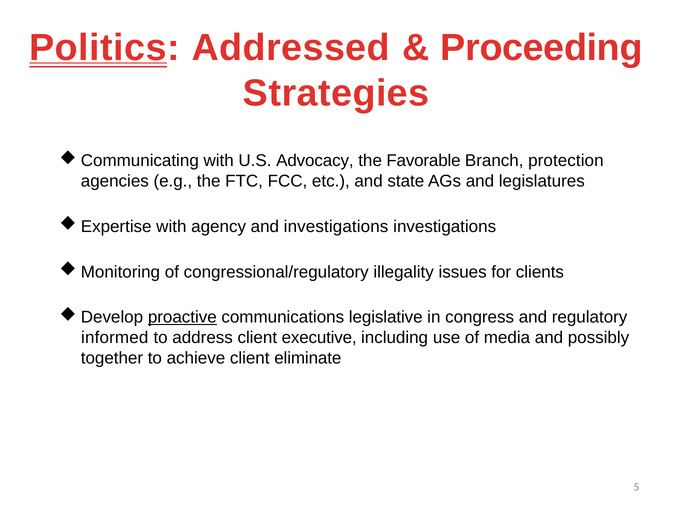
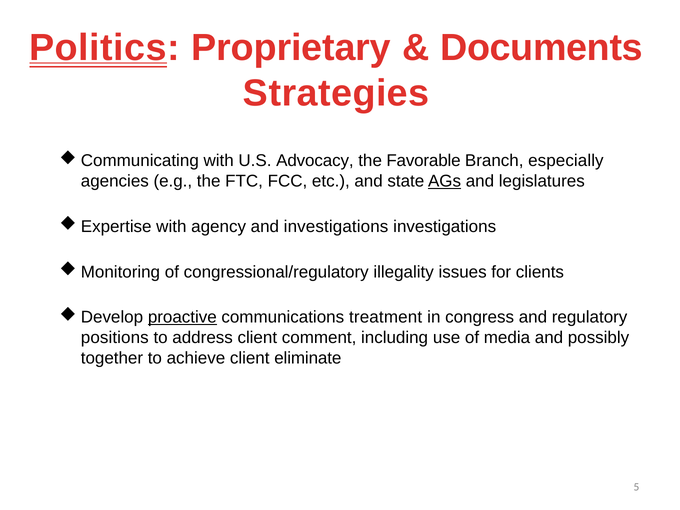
Addressed: Addressed -> Proprietary (291, 48)
Proceeding: Proceeding -> Documents (541, 48)
protection: protection -> especially (566, 161)
AGs underline: none -> present (445, 181)
legislative: legislative -> treatment (386, 317)
informed: informed -> positions (115, 338)
executive: executive -> comment (319, 338)
